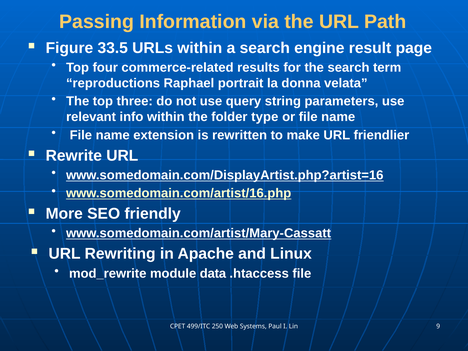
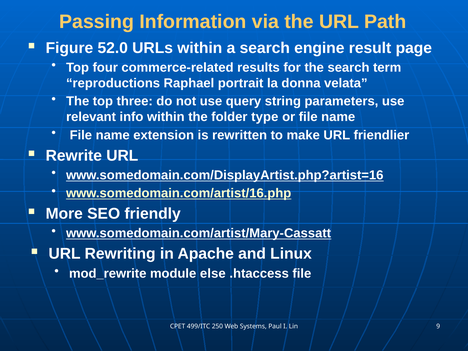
33.5: 33.5 -> 52.0 (113, 48)
data: data -> else (213, 273)
